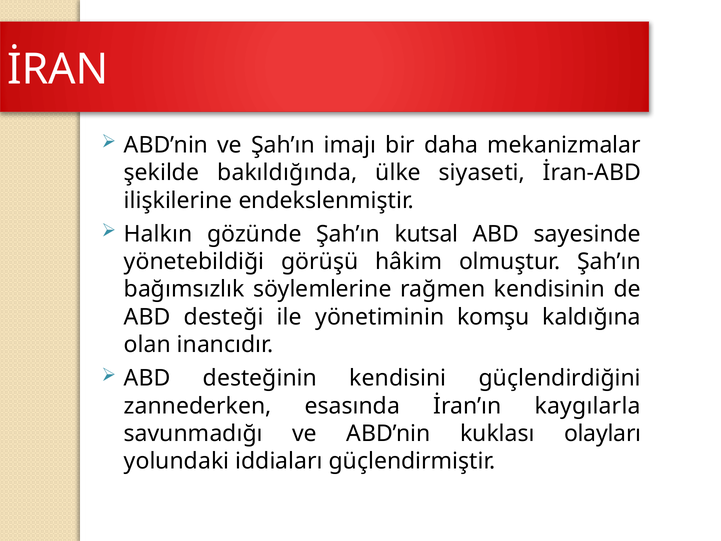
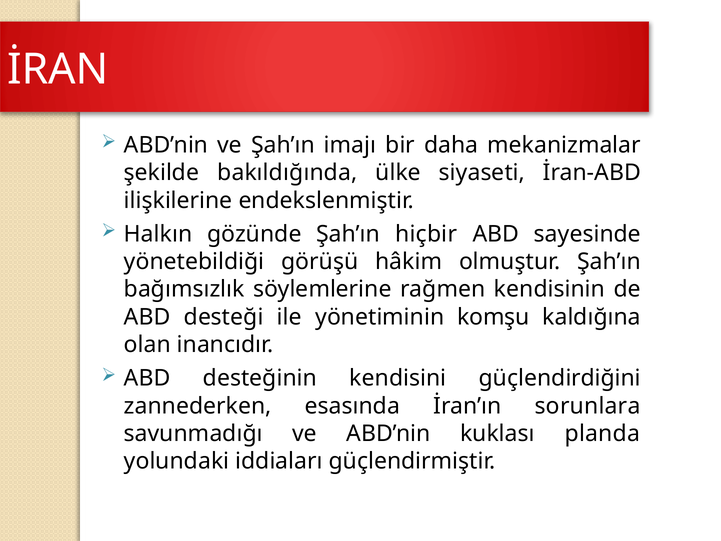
kutsal: kutsal -> hiçbir (426, 234)
kaygılarla: kaygılarla -> sorunlara (588, 406)
olayları: olayları -> planda (602, 433)
